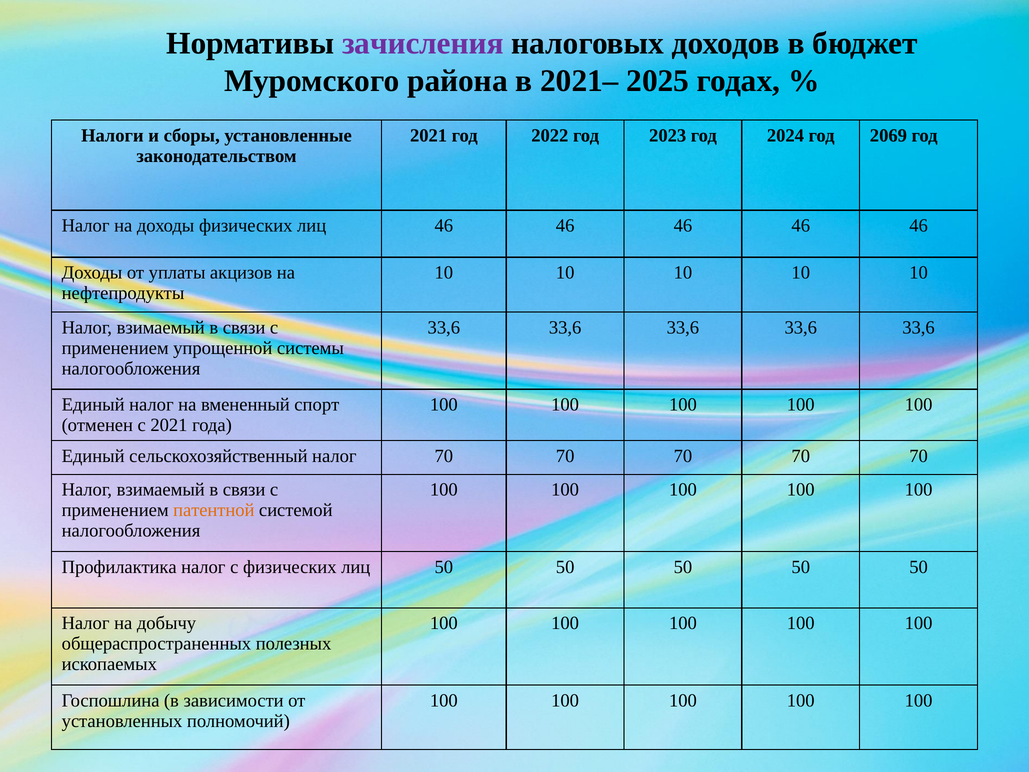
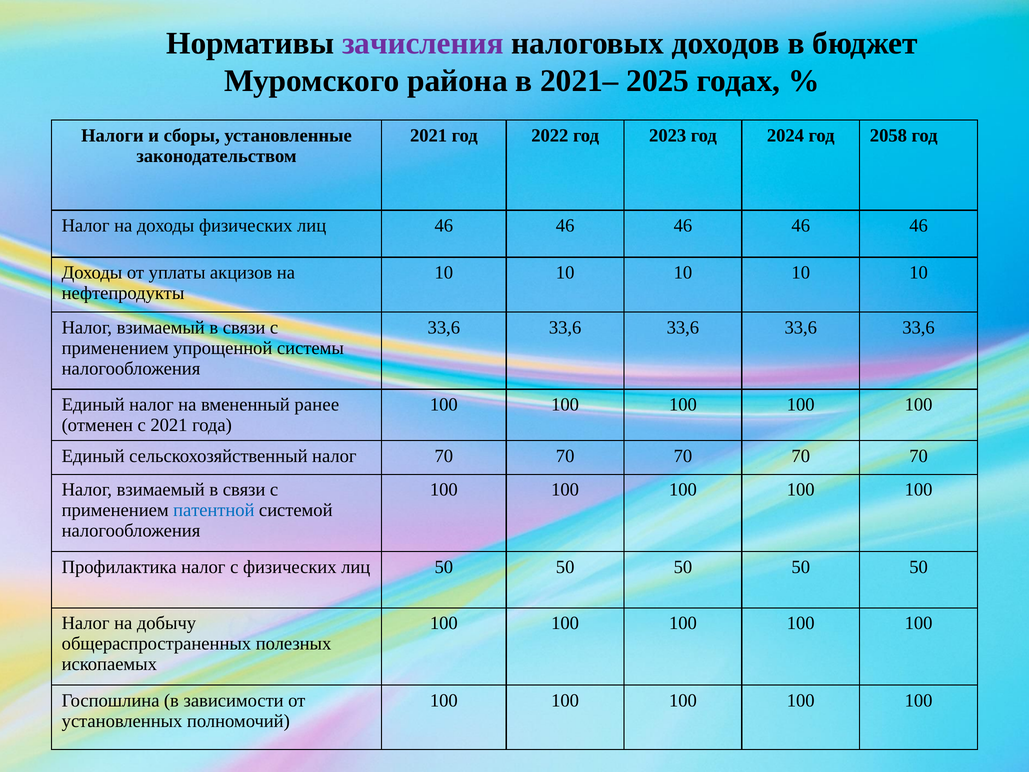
2069: 2069 -> 2058 (888, 135)
спорт: спорт -> ранее (317, 405)
патентной colour: orange -> blue (214, 510)
